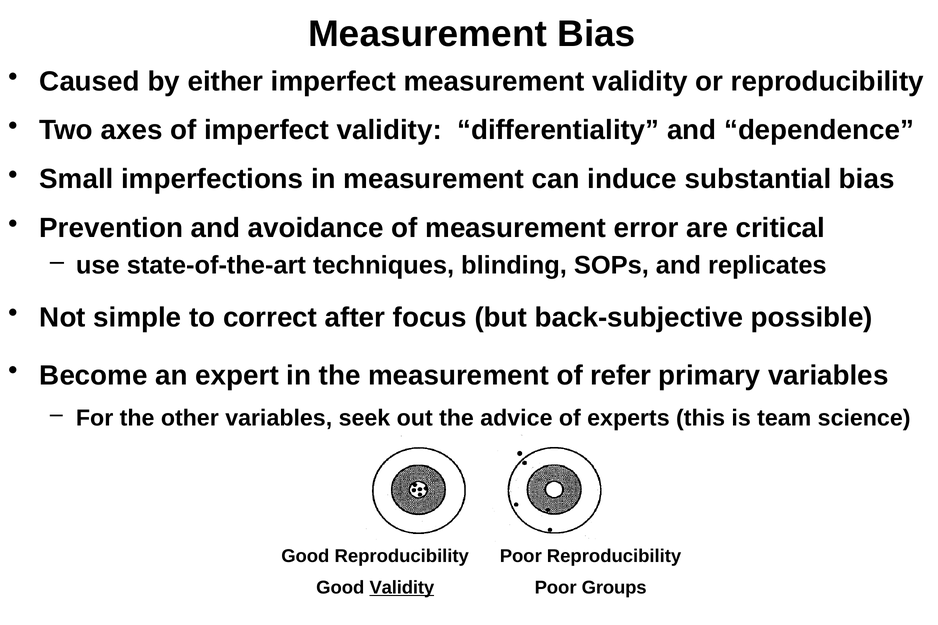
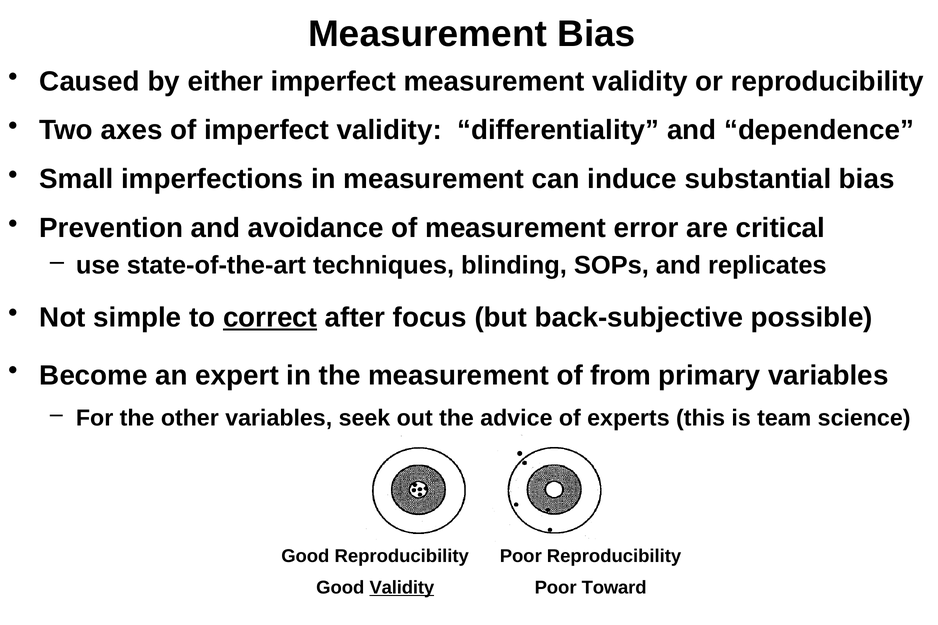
correct underline: none -> present (270, 318)
refer: refer -> from (621, 376)
Groups: Groups -> Toward (614, 588)
